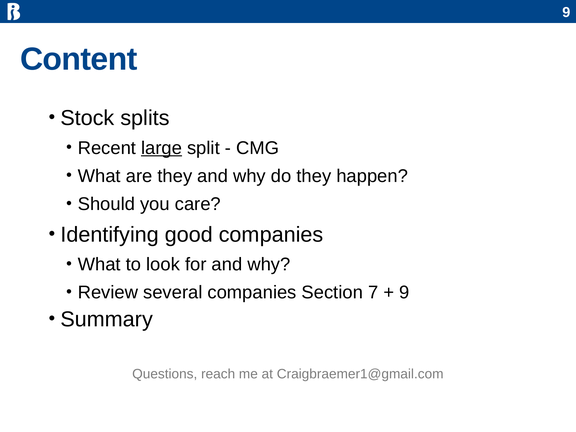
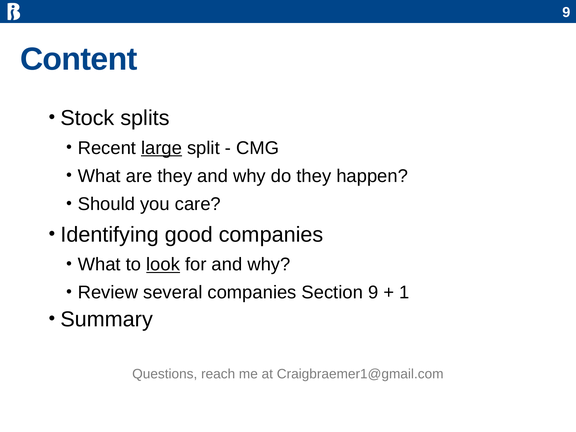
look underline: none -> present (163, 265)
Section 7: 7 -> 9 (373, 293)
9: 9 -> 1 (404, 293)
